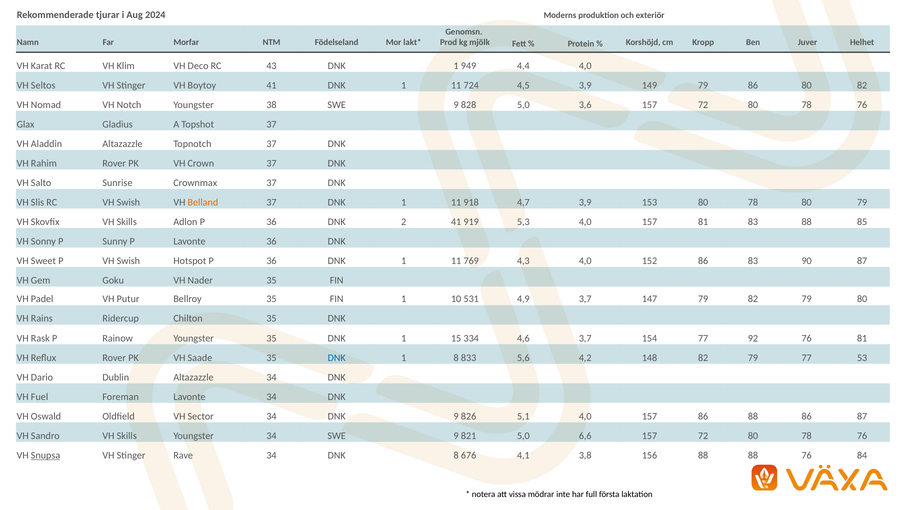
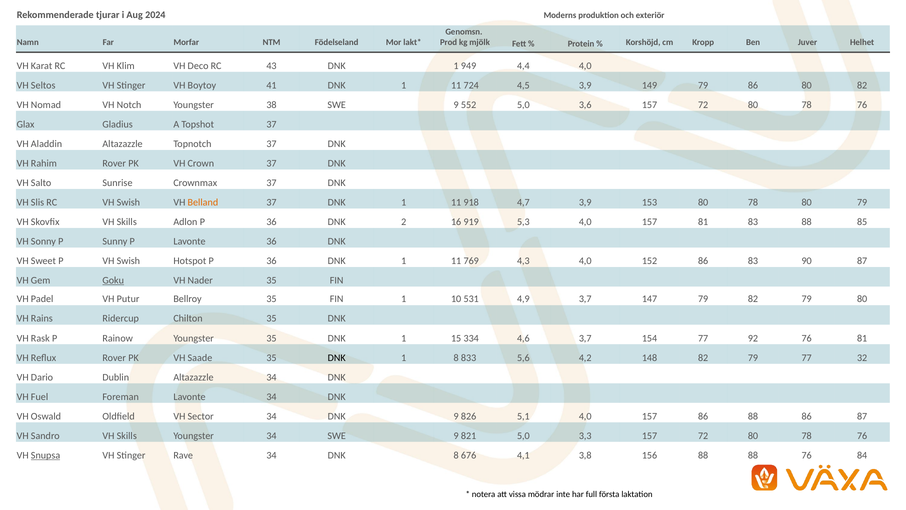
828: 828 -> 552 (469, 105)
2 41: 41 -> 16 (456, 222)
Goku underline: none -> present (113, 280)
DNK colour: blue -> black (337, 357)
53: 53 -> 32 (862, 357)
6,6: 6,6 -> 3,3 (585, 436)
